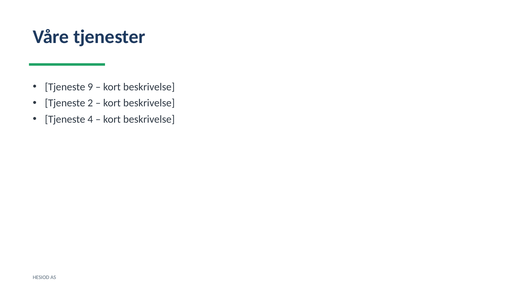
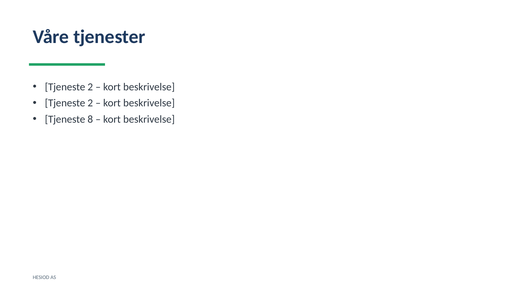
9: 9 -> 2 (90, 87)
4: 4 -> 8 (90, 119)
